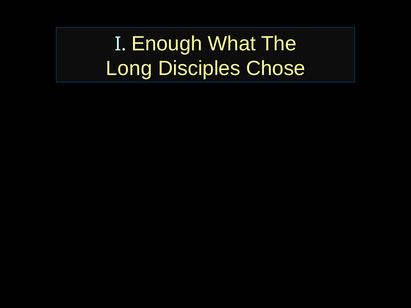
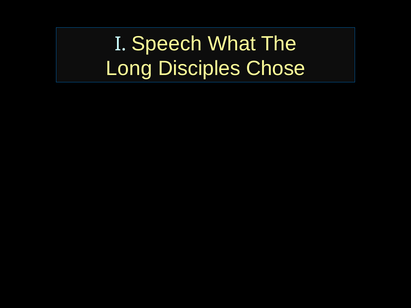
Enough: Enough -> Speech (167, 44)
